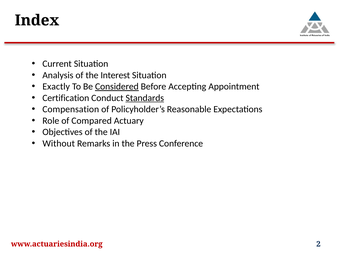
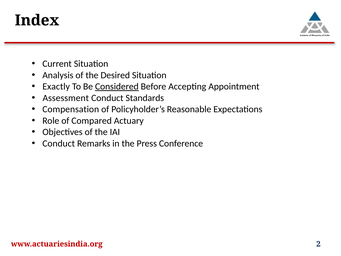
Interest: Interest -> Desired (115, 75)
Certification: Certification -> Assessment (66, 98)
Standards underline: present -> none (145, 98)
Without: Without -> Conduct (59, 143)
